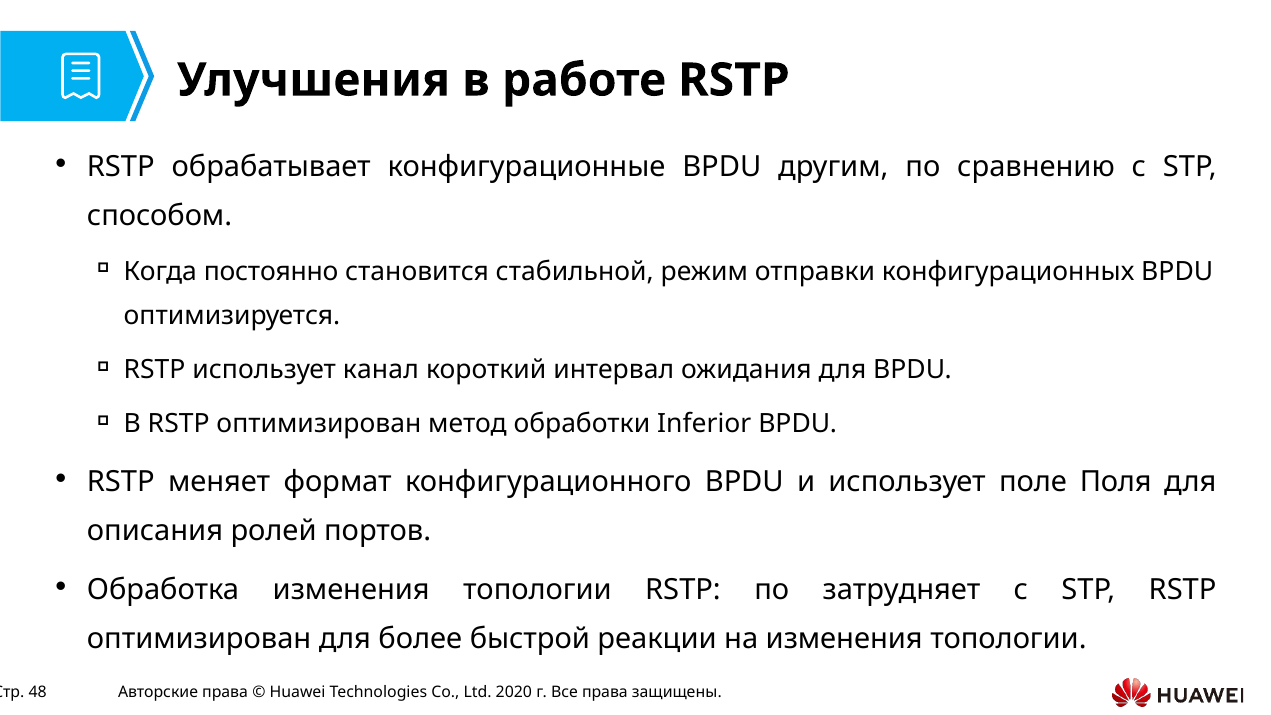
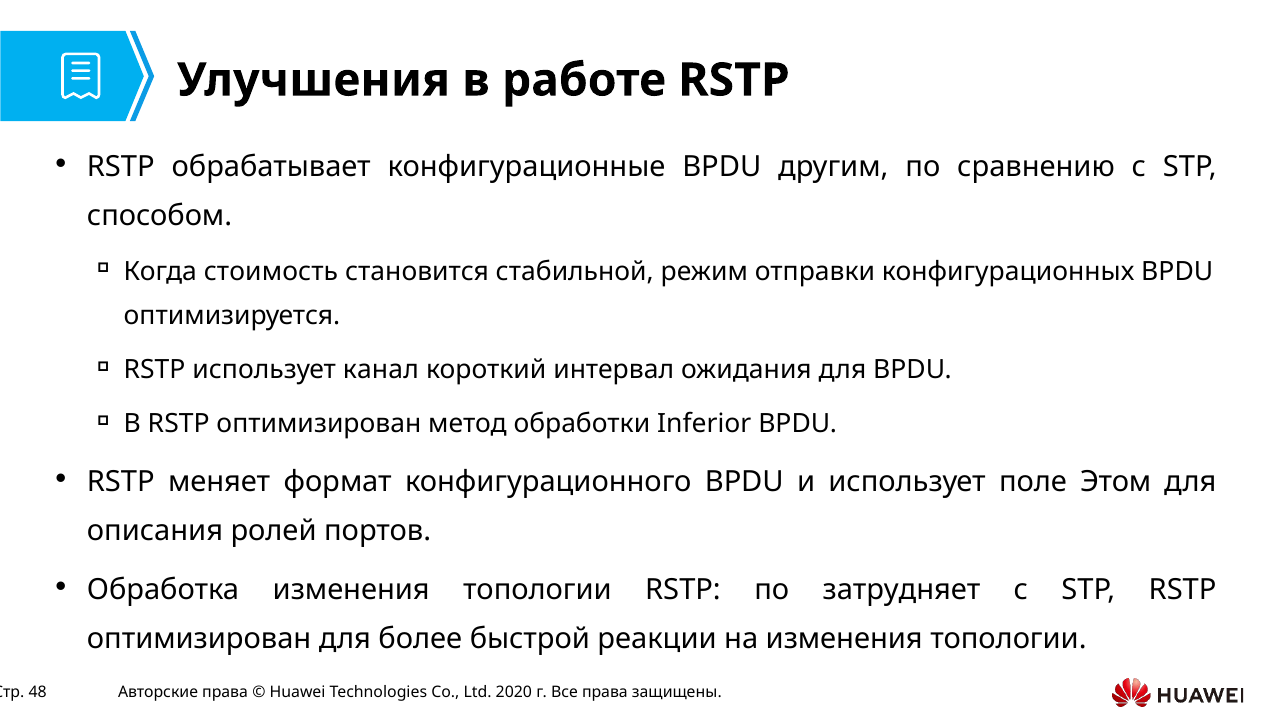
постоянно: постоянно -> стоимость (271, 271)
Поля: Поля -> Этом (1116, 482)
